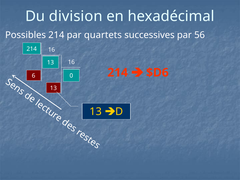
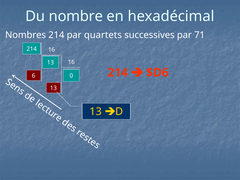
division: division -> nombre (76, 16)
Possibles: Possibles -> Nombres (26, 35)
56: 56 -> 71 (200, 35)
